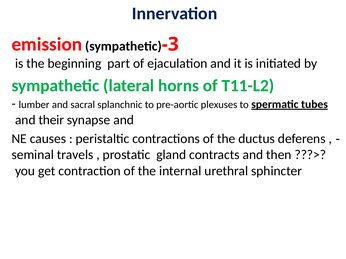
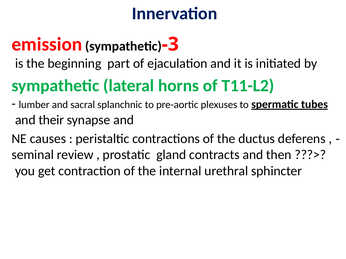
travels: travels -> review (75, 155)
